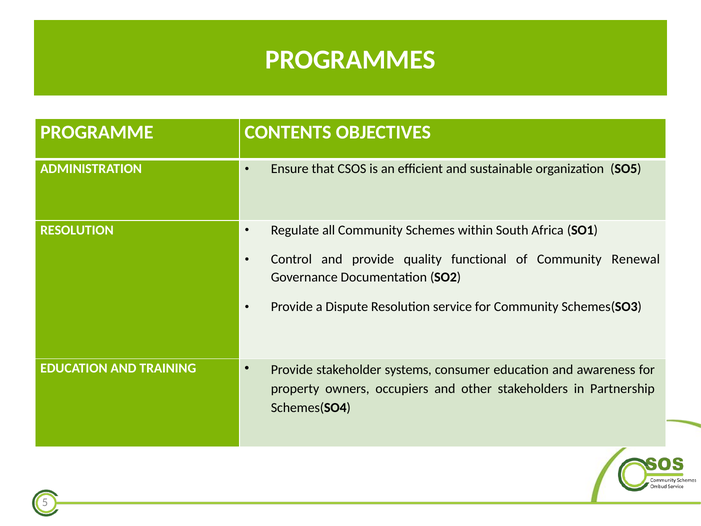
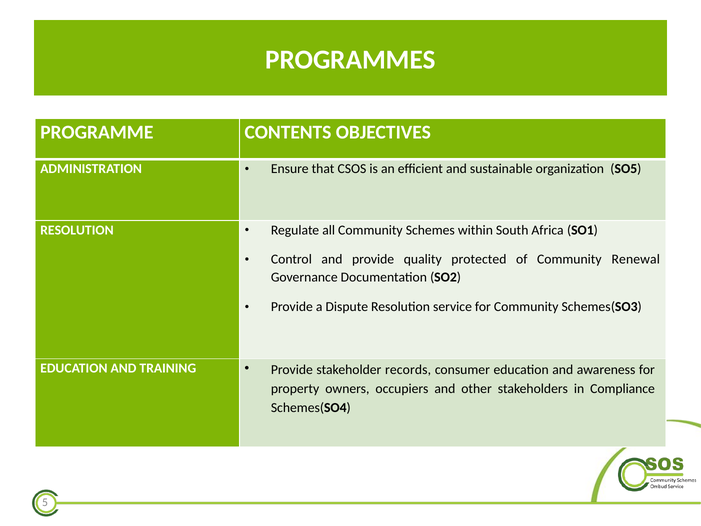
functional: functional -> protected (479, 259)
systems: systems -> records (408, 370)
Partnership: Partnership -> Compliance (623, 389)
